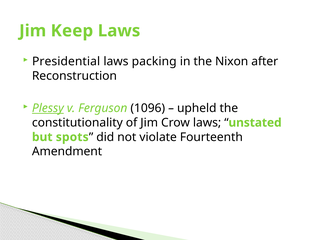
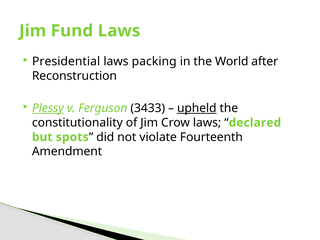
Keep: Keep -> Fund (72, 31)
Nixon: Nixon -> World (232, 61)
1096: 1096 -> 3433 (148, 108)
upheld underline: none -> present (197, 108)
unstated: unstated -> declared (255, 123)
